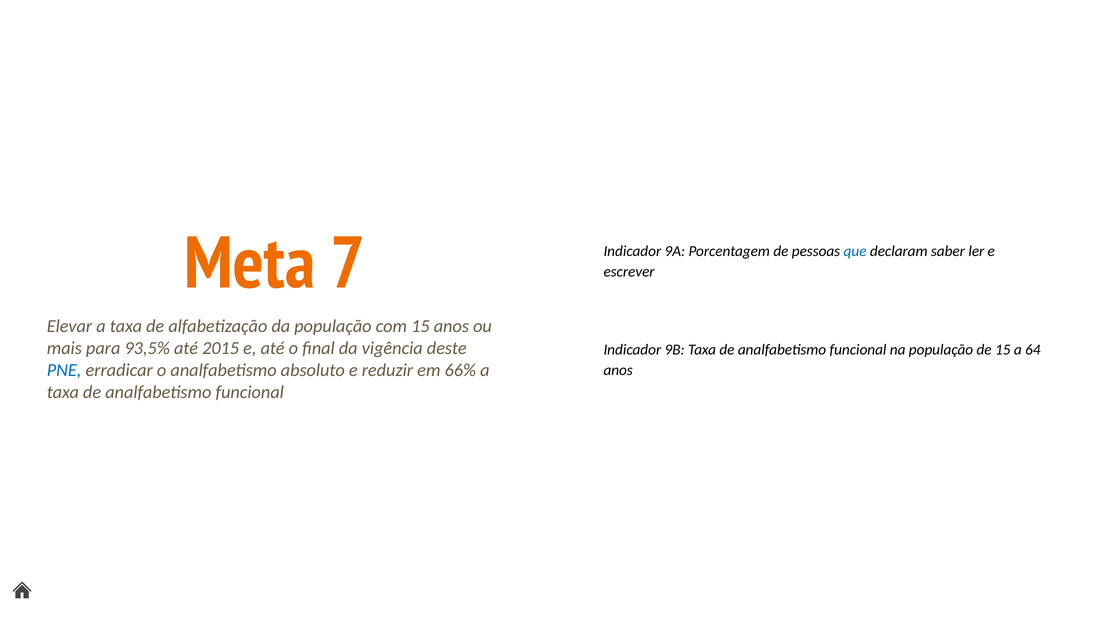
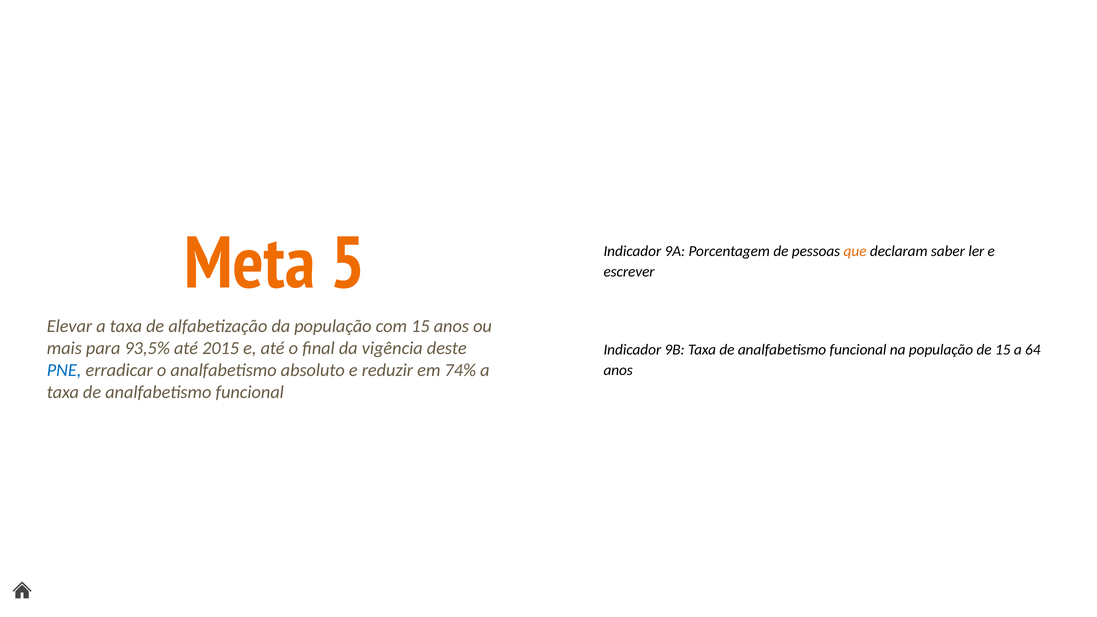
7: 7 -> 5 (348, 263)
que colour: blue -> orange (855, 251)
66%: 66% -> 74% (460, 370)
